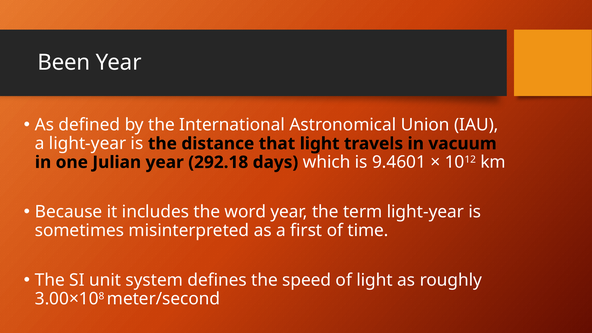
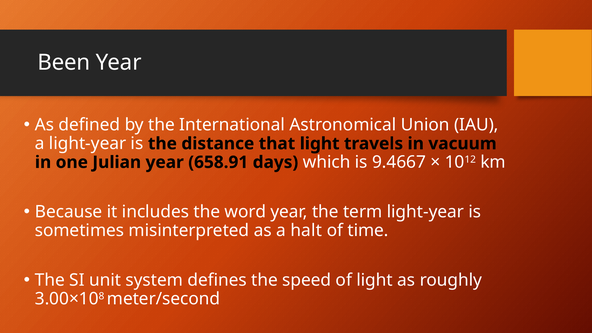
292.18: 292.18 -> 658.91 (218, 162)
9.4601: 9.4601 -> 9.4667 (399, 162)
first: first -> halt (306, 231)
